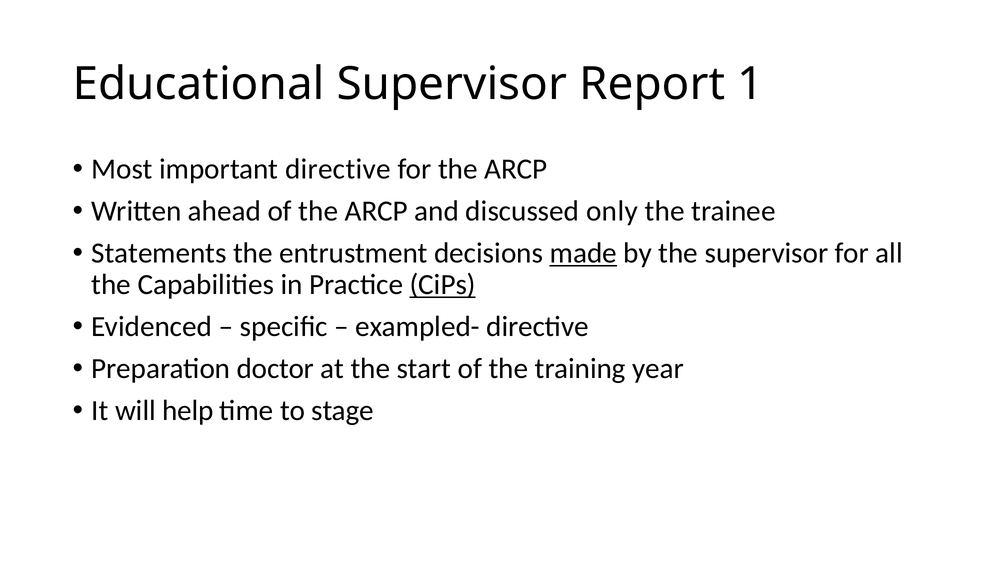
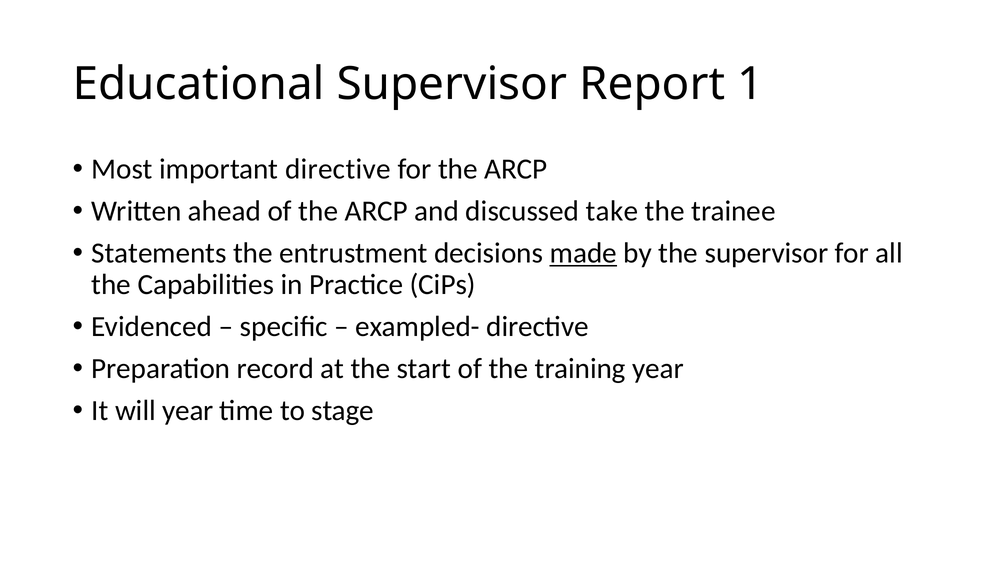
only: only -> take (612, 211)
CiPs underline: present -> none (443, 285)
doctor: doctor -> record (275, 369)
will help: help -> year (188, 411)
